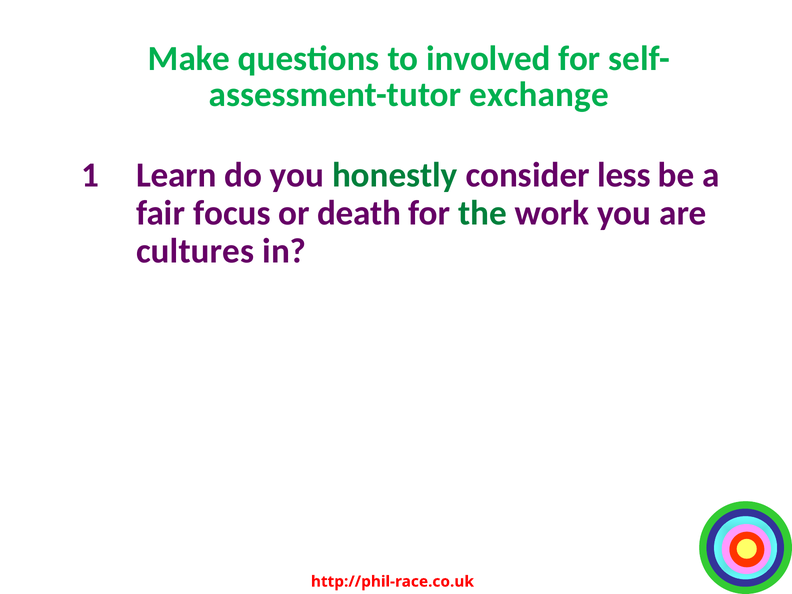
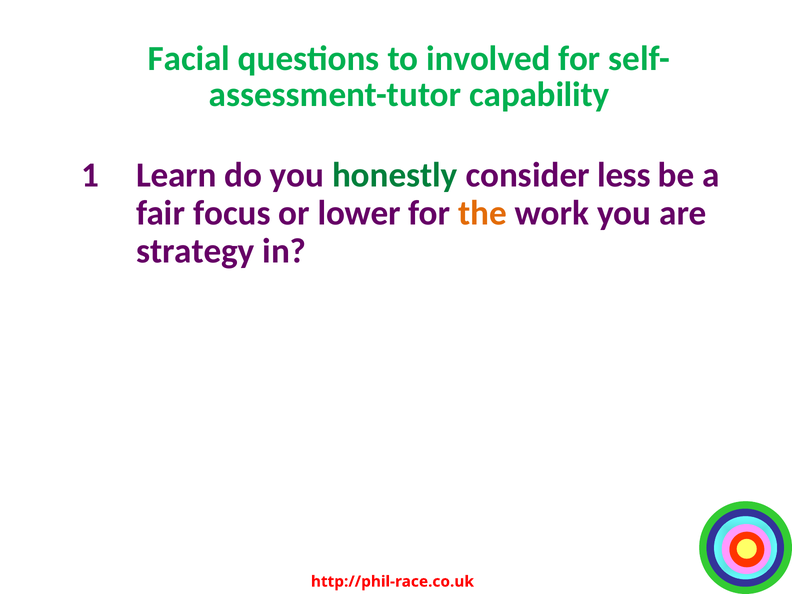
Make: Make -> Facial (189, 59)
exchange: exchange -> capability (539, 95)
death: death -> lower (359, 213)
the colour: green -> orange (483, 213)
cultures: cultures -> strategy (195, 251)
